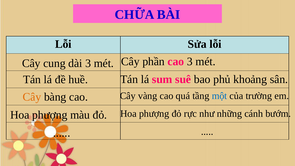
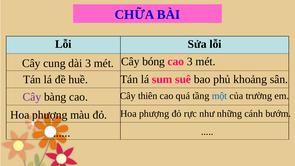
phần: phần -> bóng (154, 62)
Cây colour: orange -> purple (32, 97)
vàng: vàng -> thiên (148, 96)
